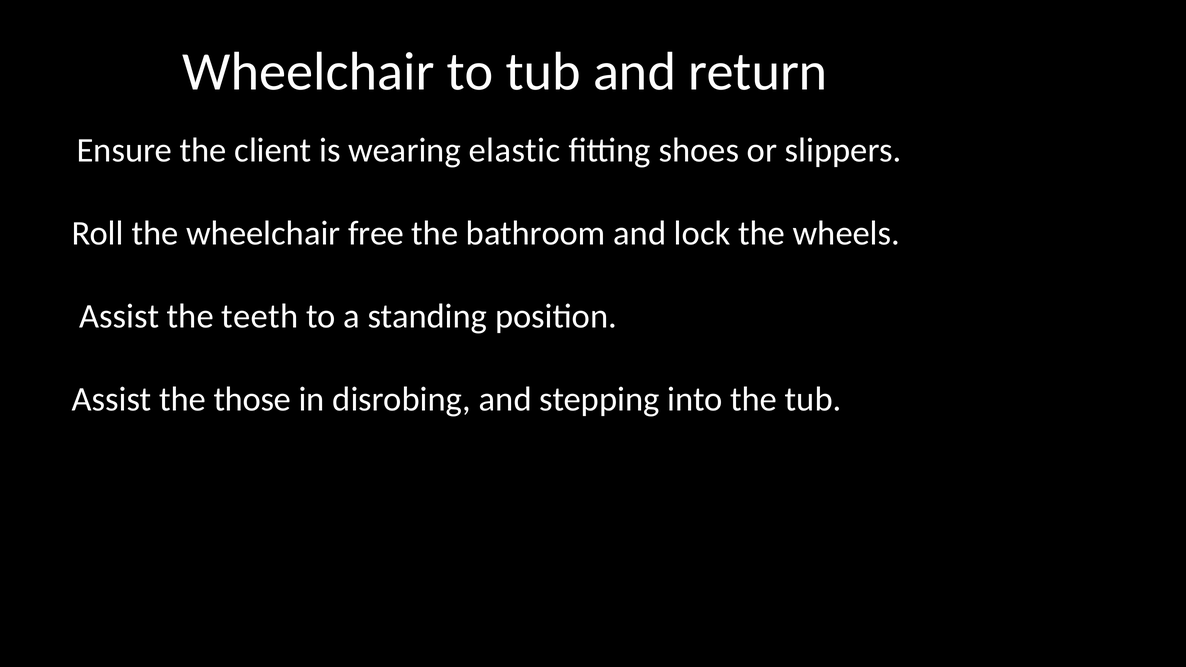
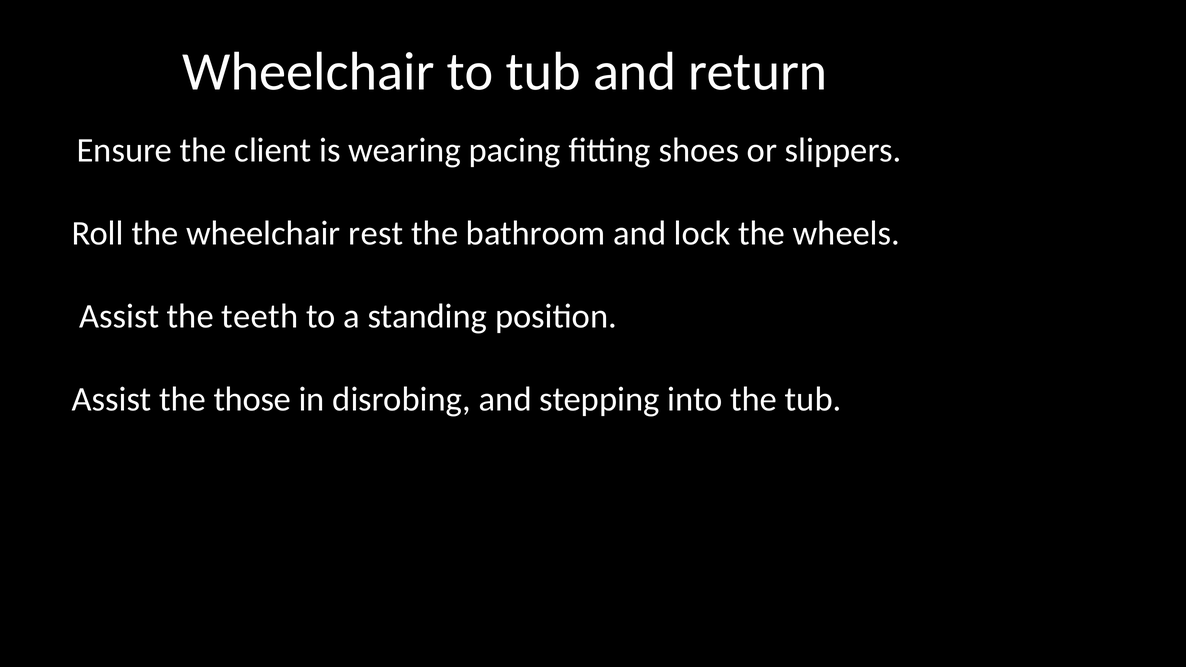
elastic: elastic -> pacing (515, 150)
free: free -> rest (376, 233)
